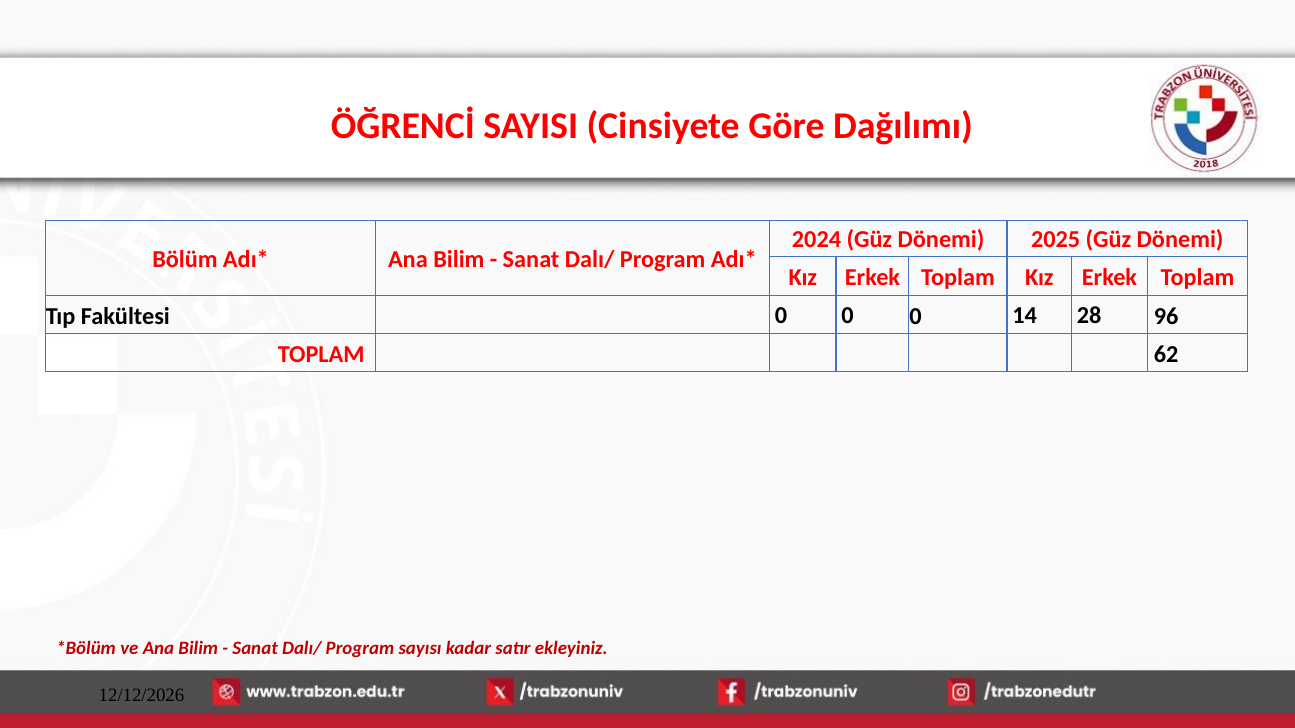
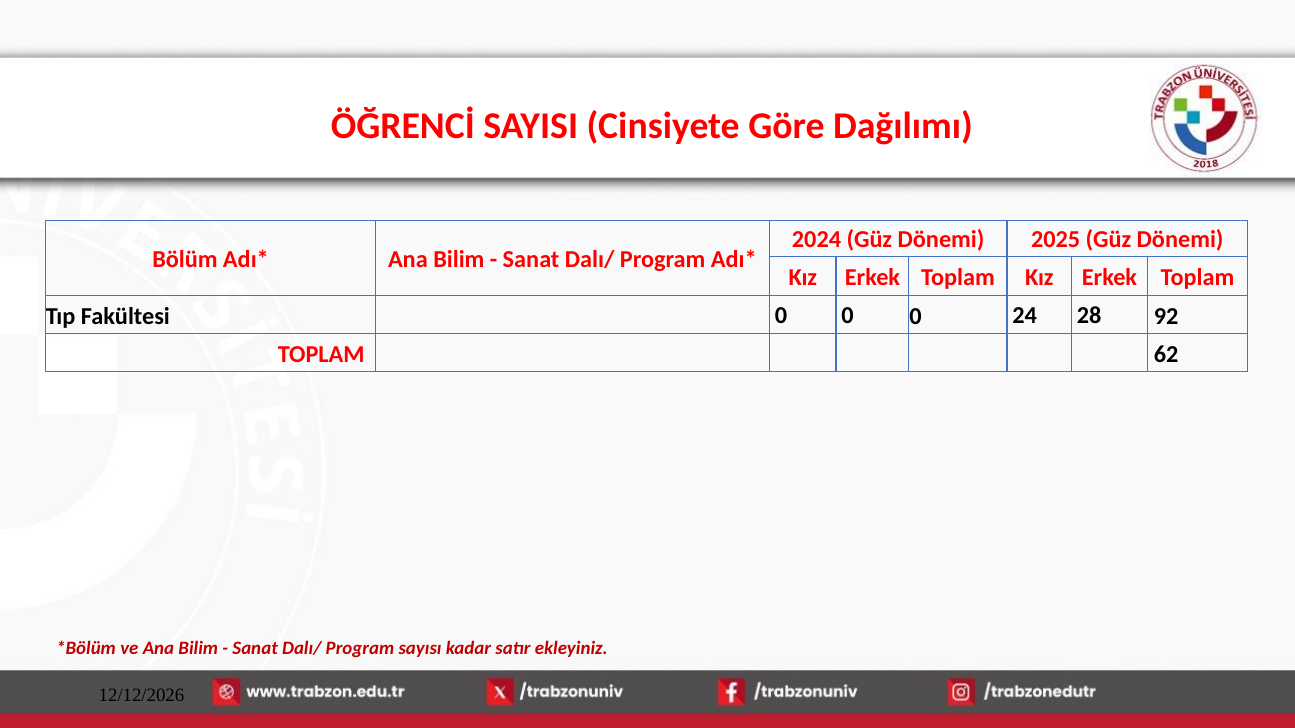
14: 14 -> 24 (1025, 316)
96: 96 -> 92 (1166, 317)
